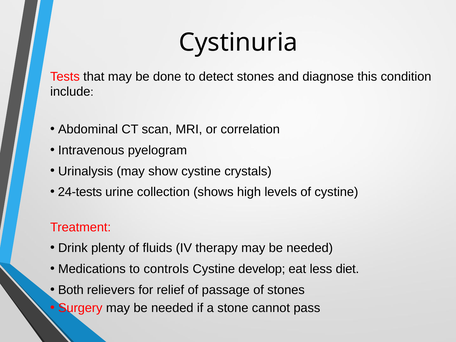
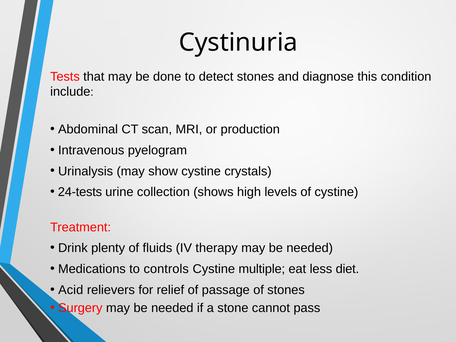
correlation: correlation -> production (250, 129)
develop: develop -> multiple (262, 269)
Both: Both -> Acid (71, 290)
